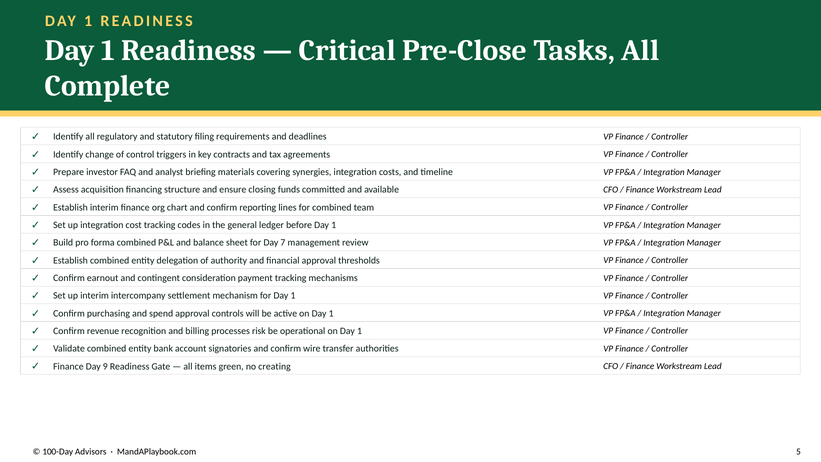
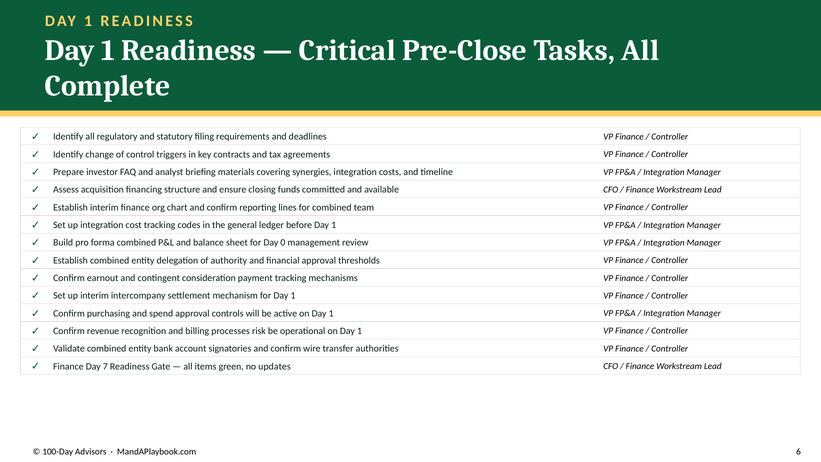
7: 7 -> 0 (283, 243)
9: 9 -> 7 (105, 366)
creating: creating -> updates (275, 366)
5: 5 -> 6 (799, 452)
